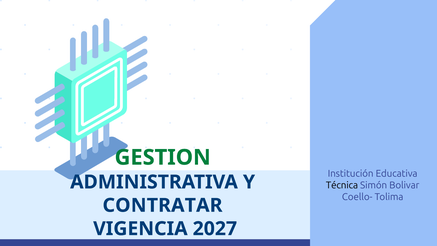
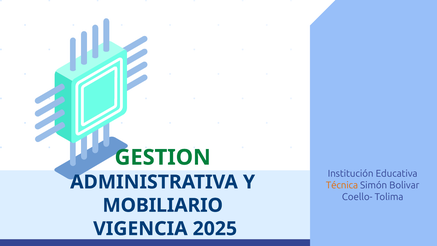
Técnica colour: black -> orange (342, 185)
CONTRATAR: CONTRATAR -> MOBILIARIO (163, 205)
2027: 2027 -> 2025 (215, 229)
